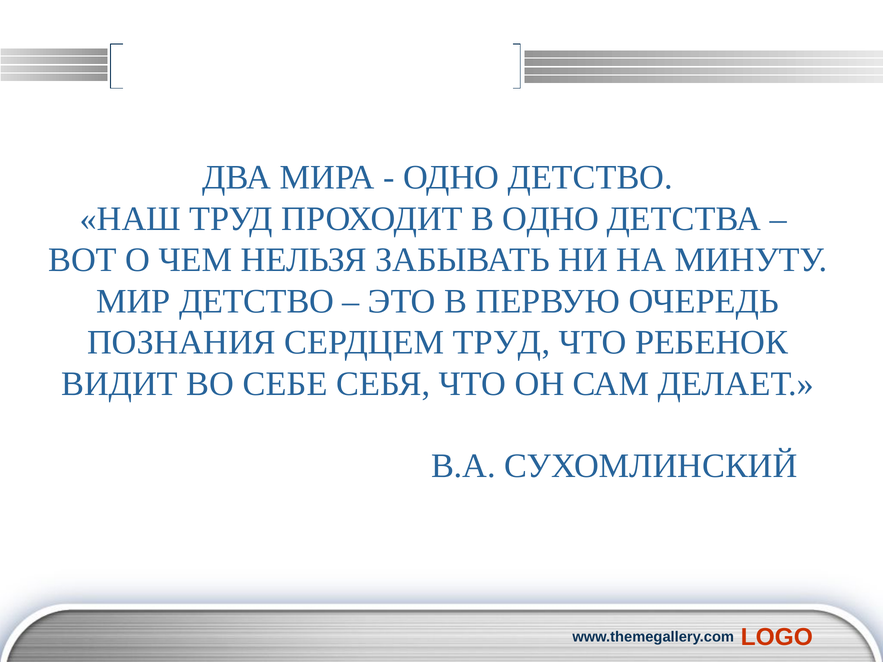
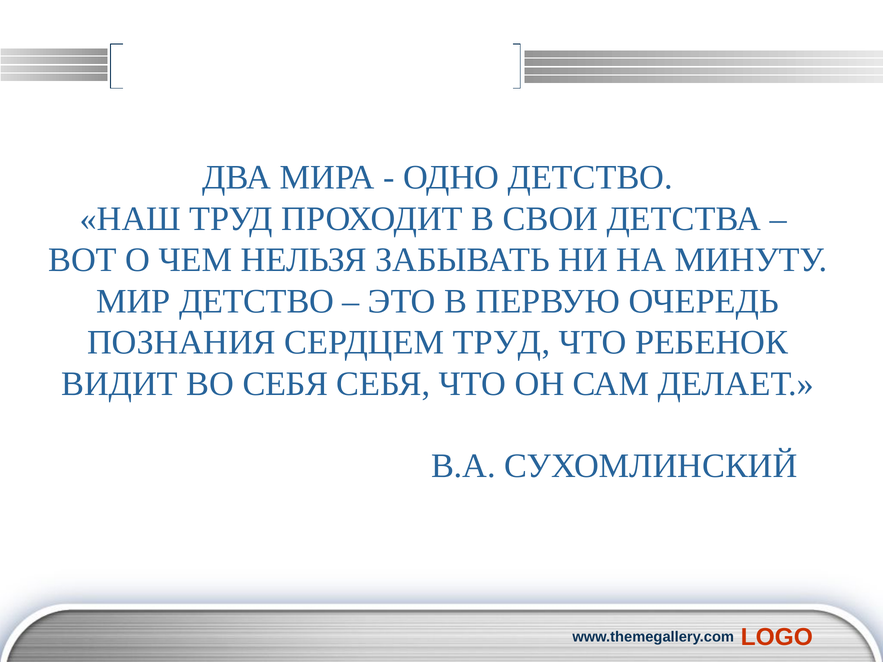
В ОДНО: ОДНО -> СВОИ (550, 219)
ВО СЕБЕ: СЕБЕ -> СЕБЯ (285, 384)
